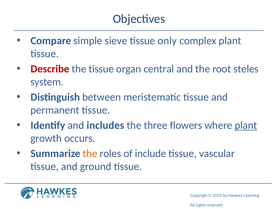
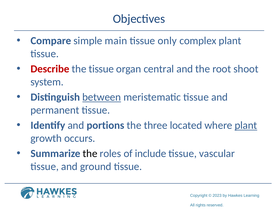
sieve: sieve -> main (116, 41)
steles: steles -> shoot (246, 69)
between underline: none -> present (102, 97)
includes: includes -> portions (105, 125)
flowers: flowers -> located (186, 125)
the colour: orange -> black (90, 153)
